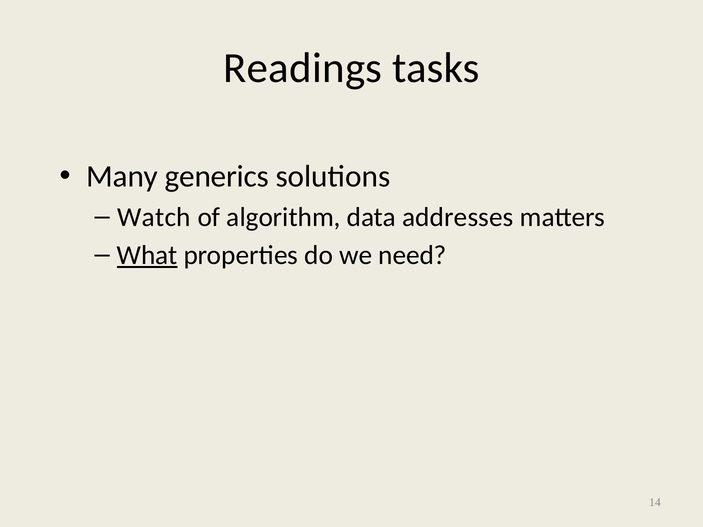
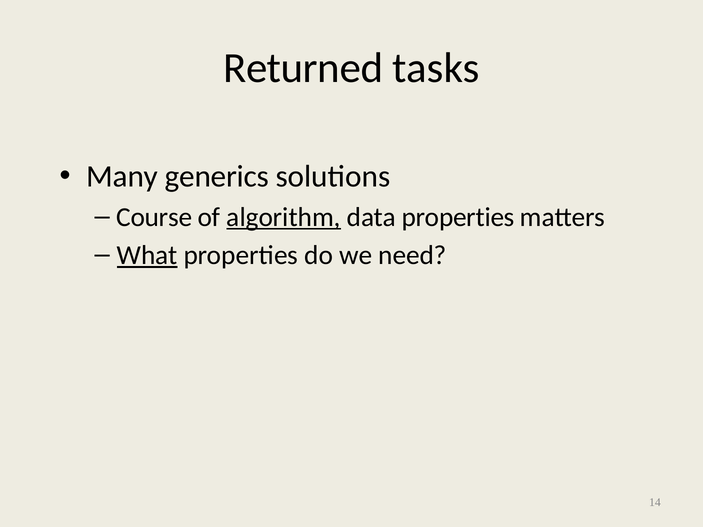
Readings: Readings -> Returned (303, 68)
Watch: Watch -> Course (154, 217)
algorithm underline: none -> present (284, 217)
data addresses: addresses -> properties (458, 217)
